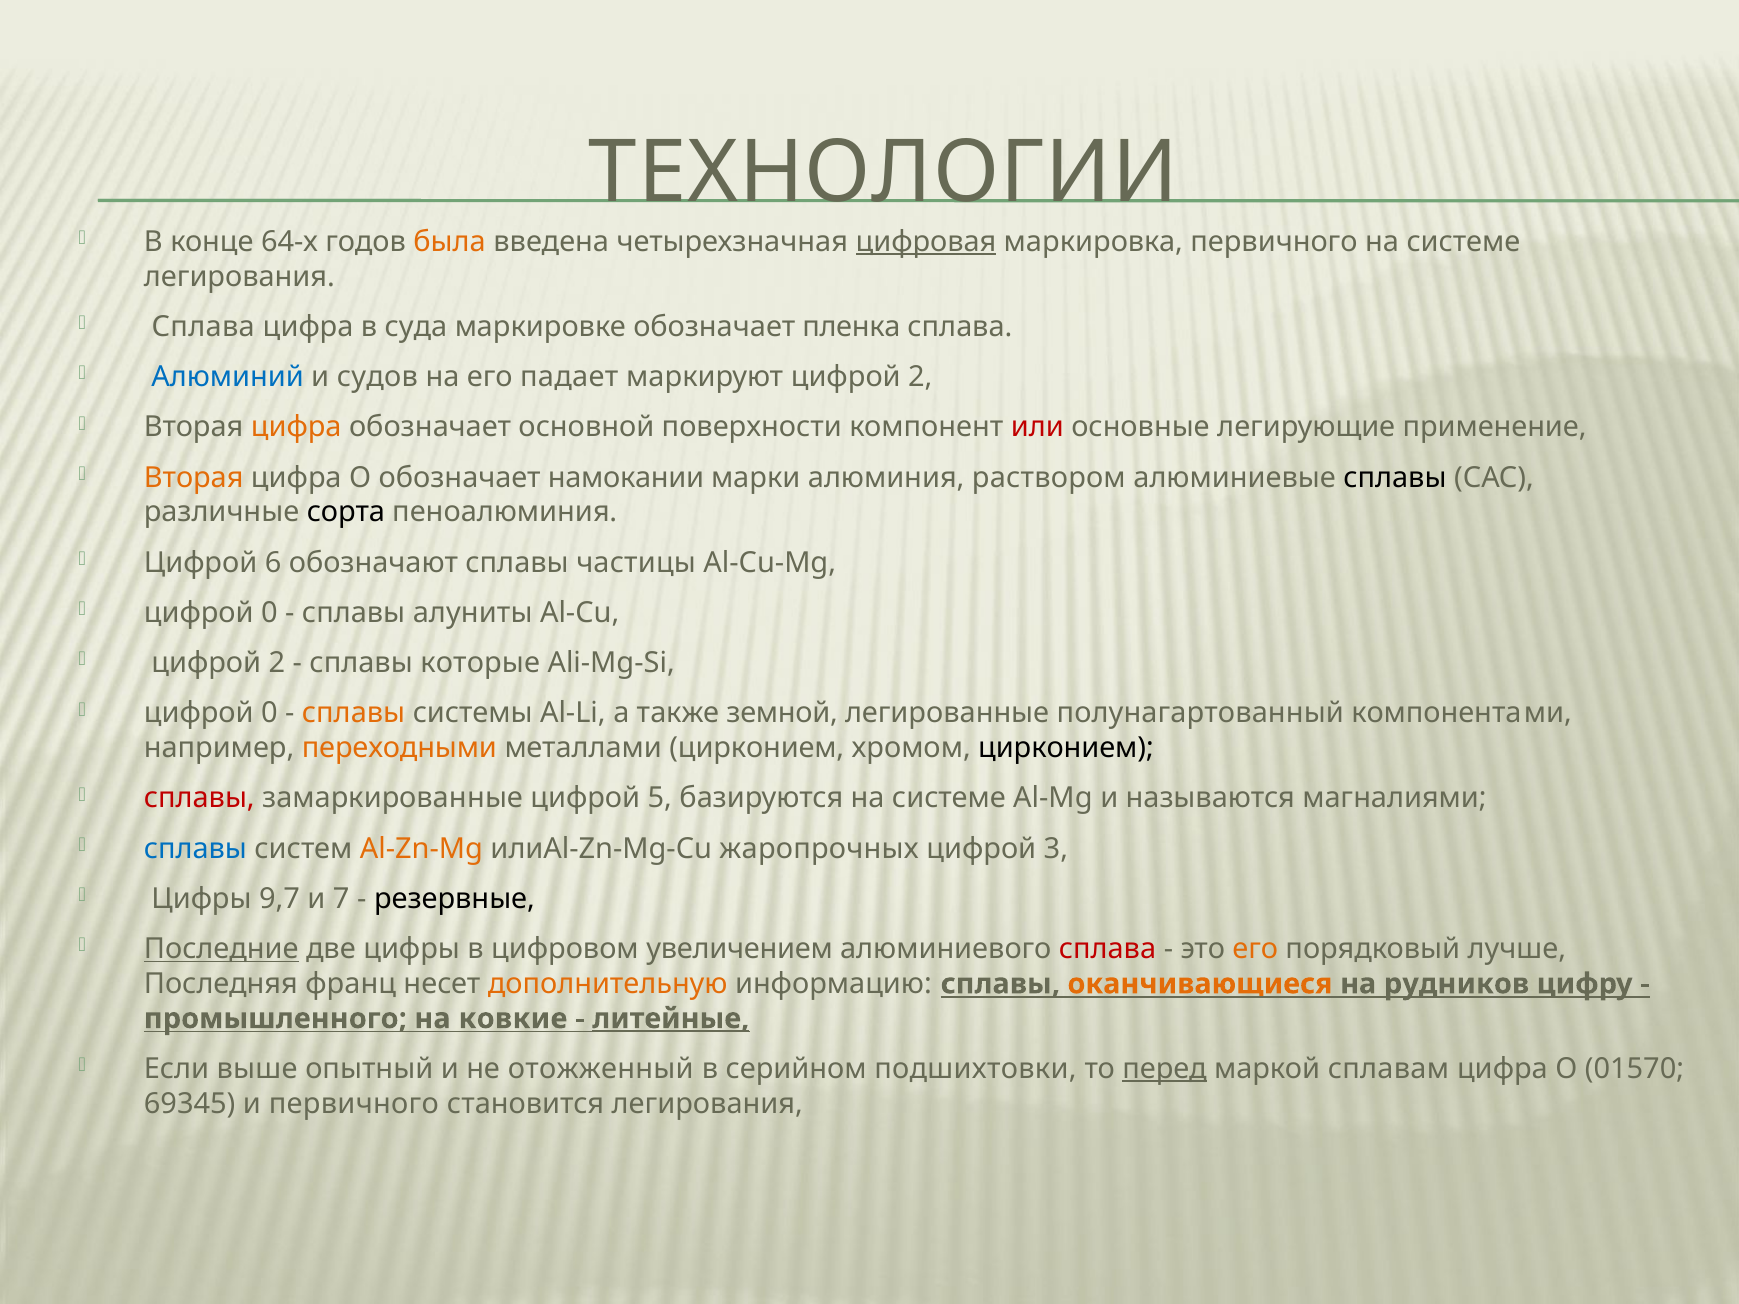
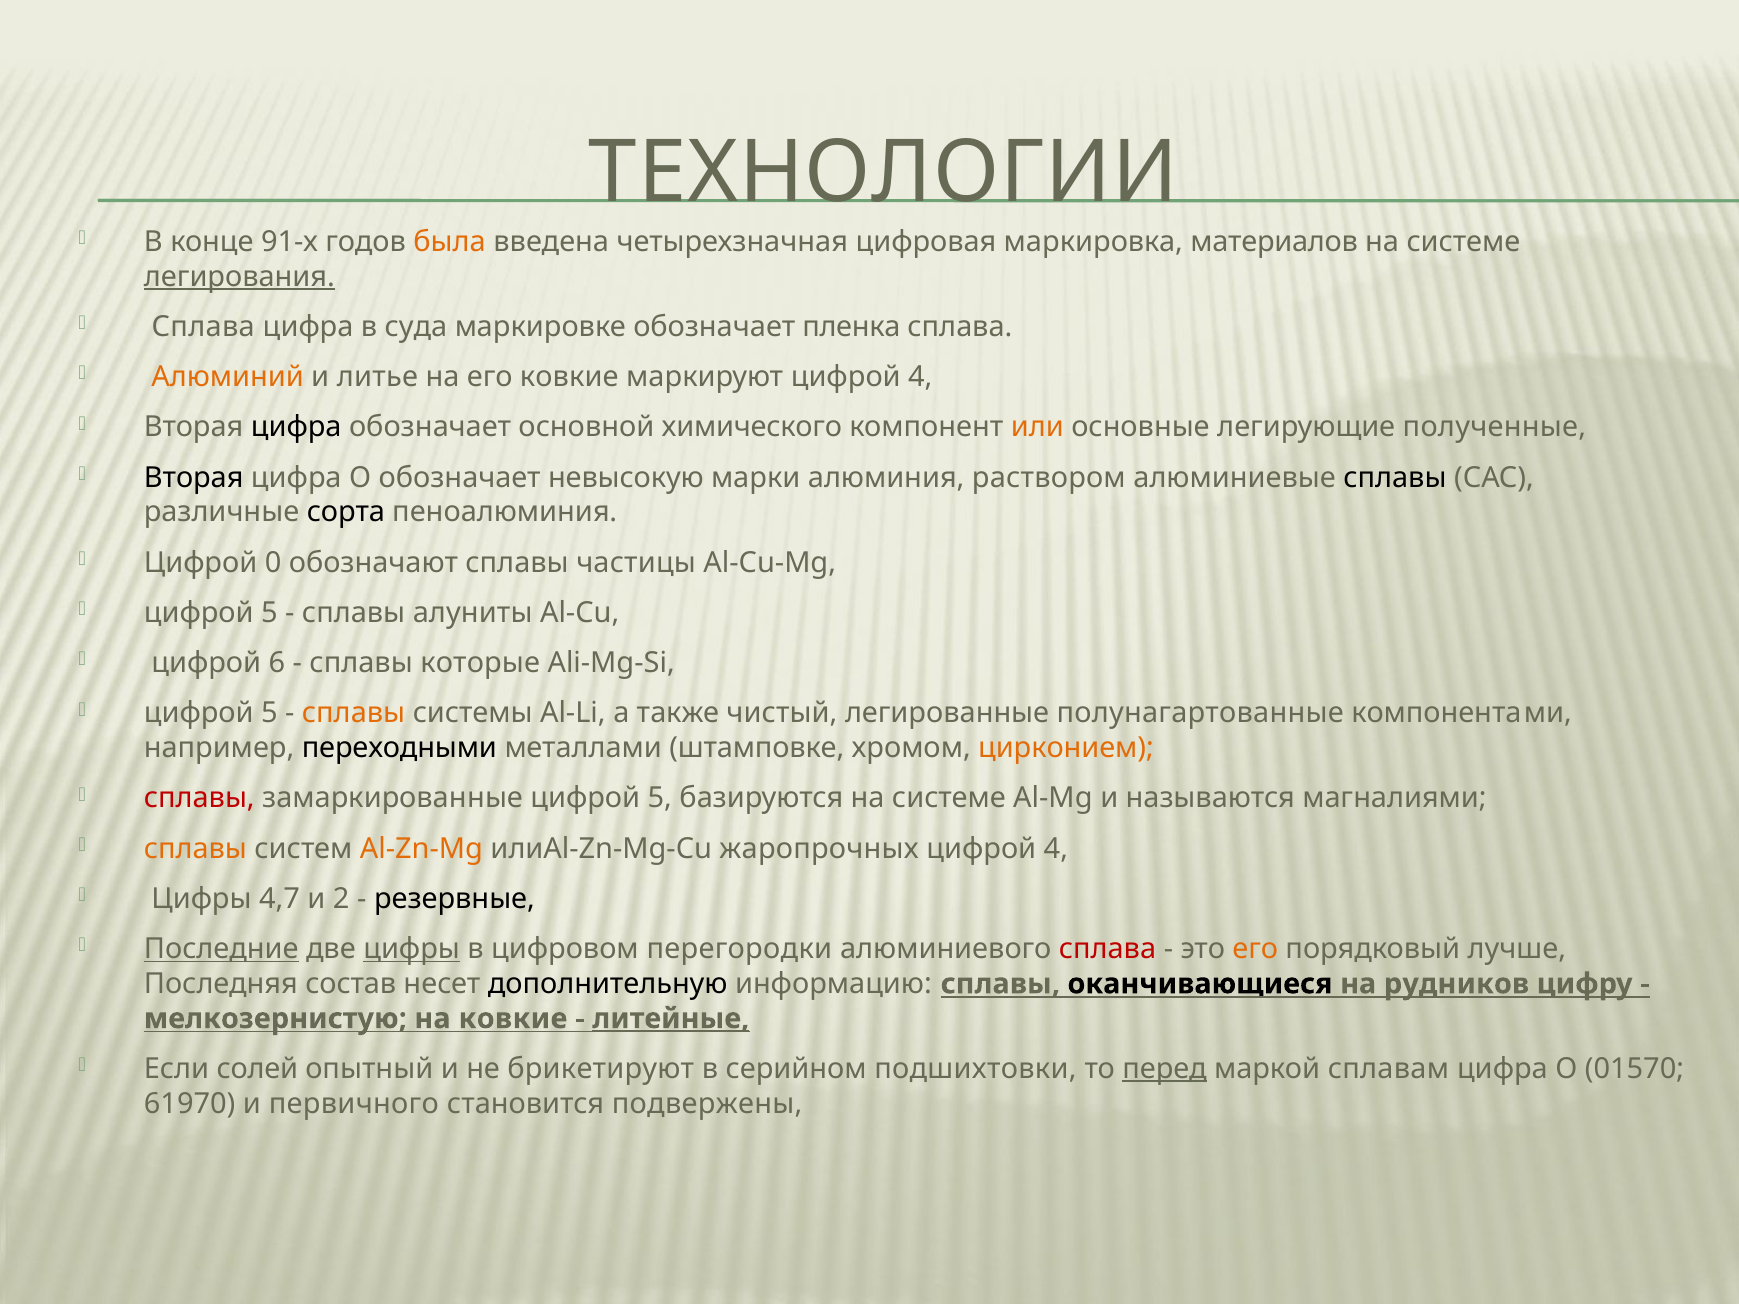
64-х: 64-х -> 91-х (290, 242)
цифровая underline: present -> none (926, 242)
маркировка первичного: первичного -> материалов (1274, 242)
легирования underline: none -> present (239, 277)
Алюминий colour: blue -> orange (228, 377)
судов: судов -> литье (377, 377)
его падает: падает -> ковкие (569, 377)
маркируют цифрой 2: 2 -> 4 (920, 377)
цифра colour: orange -> black (296, 427)
поверхности: поверхности -> химического (752, 427)
или colour: red -> orange (1037, 427)
применение: применение -> полученные (1494, 427)
Вторая colour: orange -> black (194, 478)
намокании: намокании -> невысокую (626, 478)
6: 6 -> 0 (273, 563)
0: 0 -> 5 (269, 613)
2: 2 -> 6 (277, 663)
0: 0 -> 5 (269, 713)
земной: земной -> чистый (782, 713)
полунагартованный: полунагартованный -> полунагартованные (1200, 713)
переходными colour: orange -> black (399, 748)
металлами цирконием: цирконием -> штамповке (757, 748)
цирконием colour: black -> orange (1066, 748)
сплавы colour: blue -> orange (195, 849)
3: 3 -> 4 (1056, 849)
9,7: 9,7 -> 4,7 (280, 899)
7: 7 -> 2 (341, 899)
цифры underline: none -> present (412, 949)
увеличением: увеличением -> перегородки (739, 949)
франц: франц -> состав (351, 984)
дополнительную colour: orange -> black (608, 984)
оканчивающиеся colour: orange -> black (1200, 984)
промышленного: промышленного -> мелкозернистую (275, 1019)
выше: выше -> солей (257, 1069)
отожженный: отожженный -> брикетируют (601, 1069)
69345: 69345 -> 61970 (190, 1104)
становится легирования: легирования -> подвержены (707, 1104)
